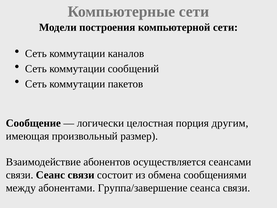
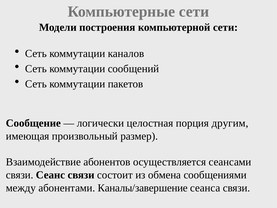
Группа/завершение: Группа/завершение -> Каналы/завершение (143, 188)
